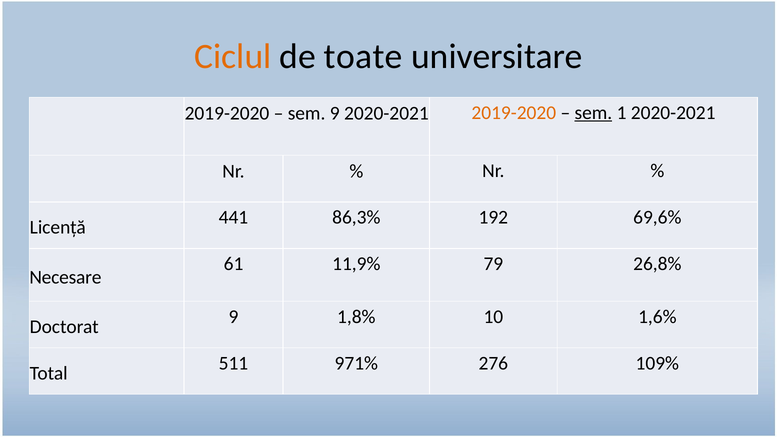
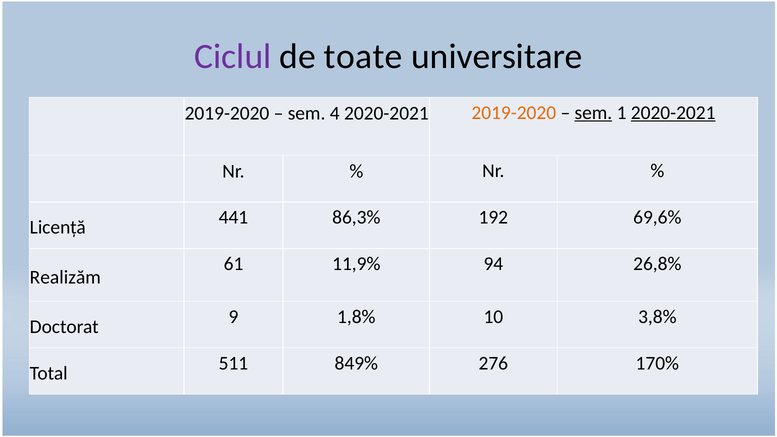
Ciclul colour: orange -> purple (233, 56)
sem 9: 9 -> 4 (335, 113)
2020-2021 underline: none -> present (673, 113)
79: 79 -> 94 (493, 264)
Necesare: Necesare -> Realizăm (65, 277)
1,6%: 1,6% -> 3,8% (657, 317)
971%: 971% -> 849% (356, 363)
109%: 109% -> 170% (657, 363)
